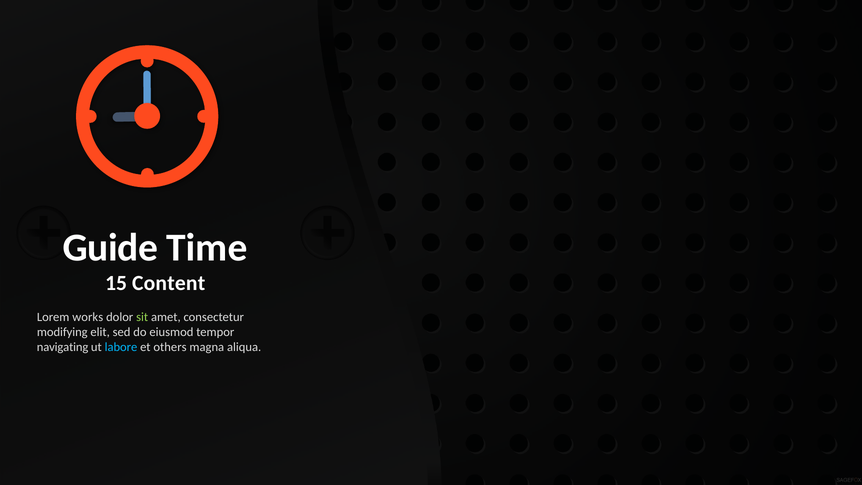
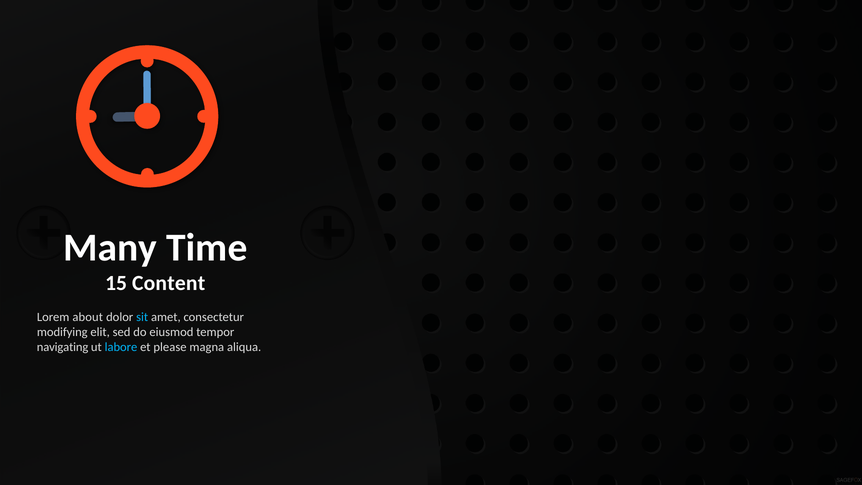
Guide: Guide -> Many (110, 248)
works: works -> about (88, 317)
sit colour: light green -> light blue (142, 317)
others: others -> please (170, 347)
